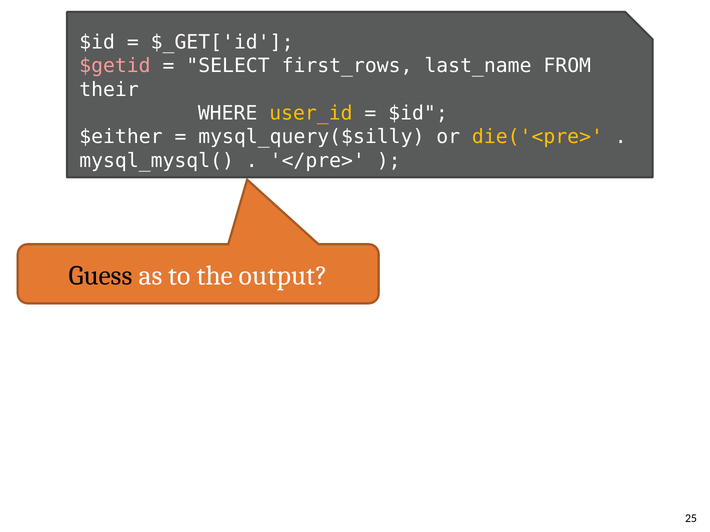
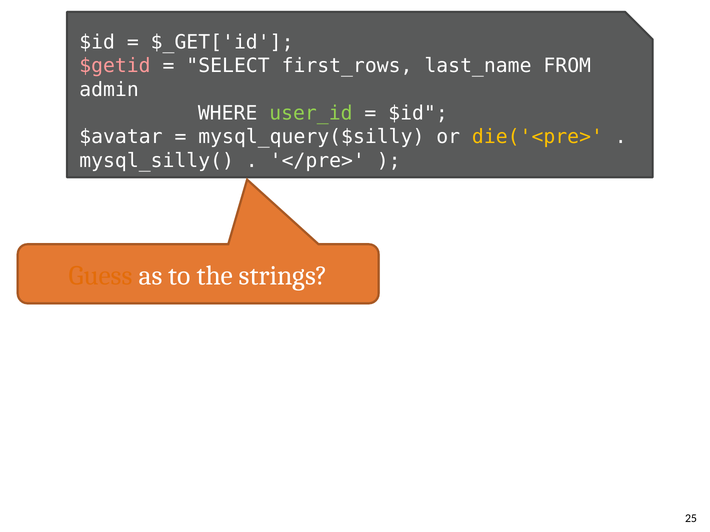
their: their -> admin (109, 90)
user_id colour: yellow -> light green (311, 113)
$either: $either -> $avatar (121, 137)
mysql_mysql(: mysql_mysql( -> mysql_silly( (157, 161)
Guess colour: black -> orange (101, 276)
output: output -> strings (283, 276)
